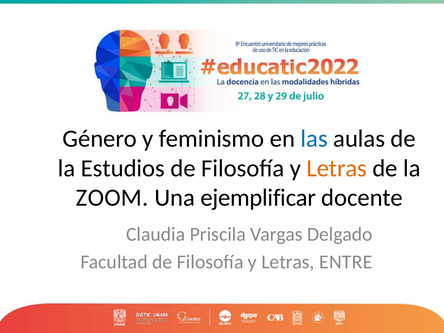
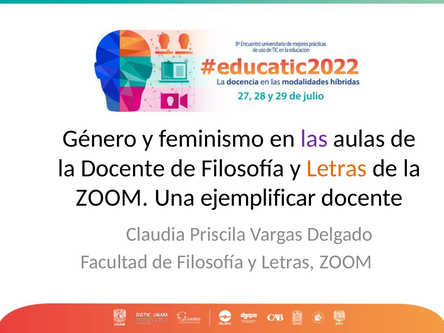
las colour: blue -> purple (314, 139)
la Estudios: Estudios -> Docente (123, 168)
Letras ENTRE: ENTRE -> ZOOM (346, 262)
